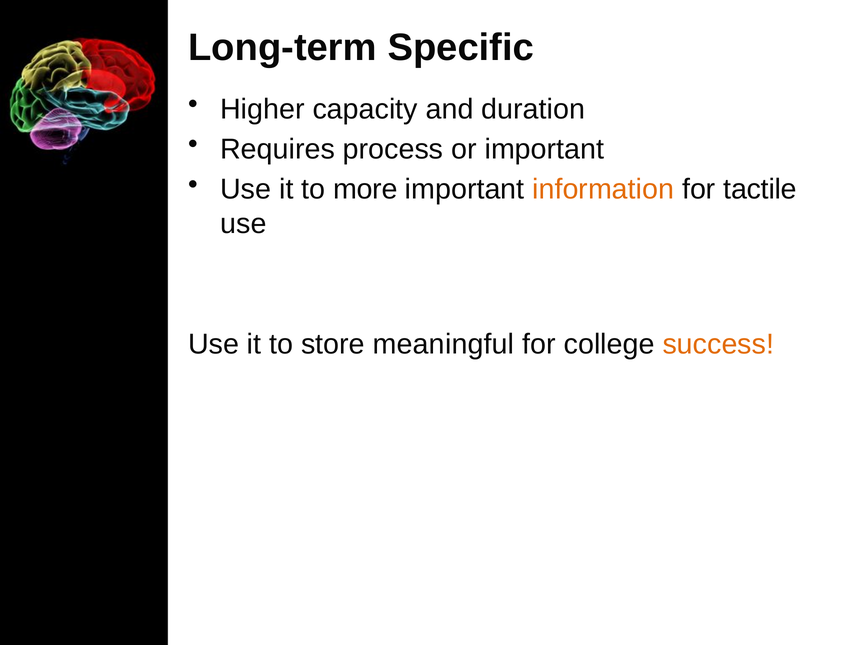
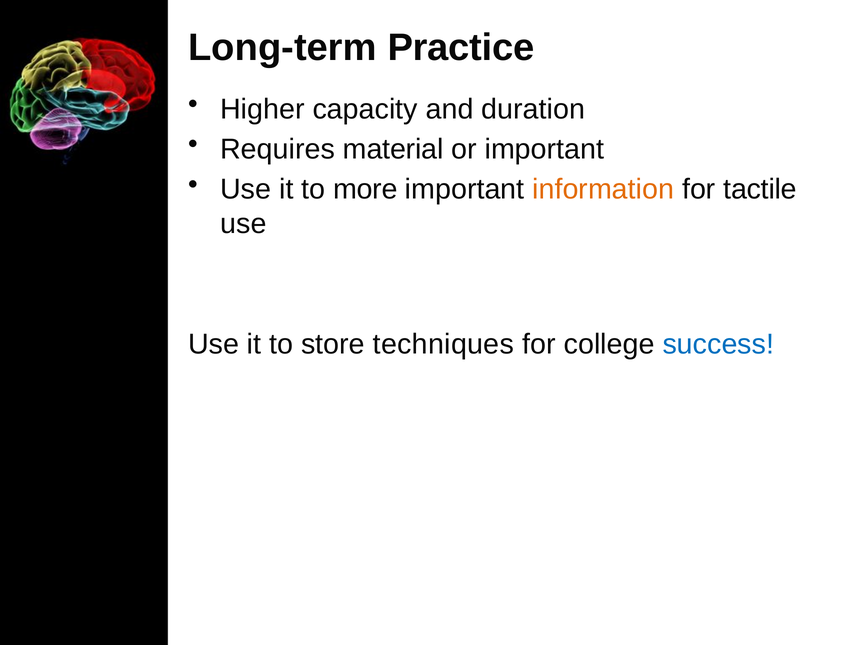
Specific: Specific -> Practice (461, 48)
process: process -> material (393, 149)
meaningful: meaningful -> techniques (443, 344)
success colour: orange -> blue (718, 344)
